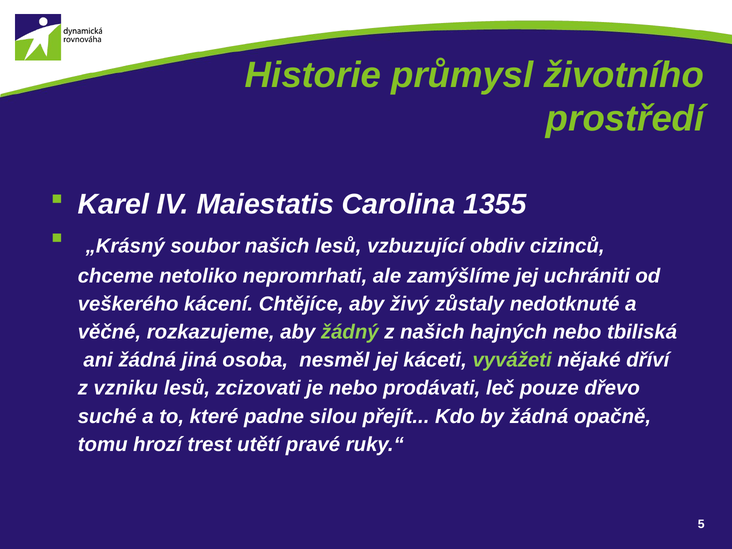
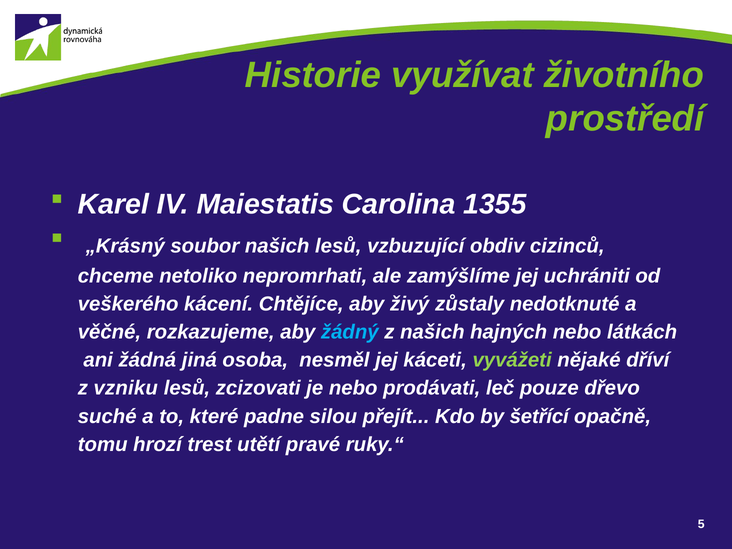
průmysl: průmysl -> využívat (462, 75)
žádný colour: light green -> light blue (350, 332)
tbiliská: tbiliská -> látkách (642, 332)
by žádná: žádná -> šetřící (539, 416)
